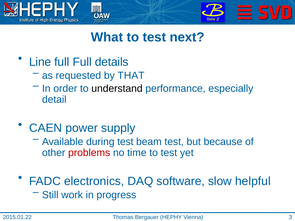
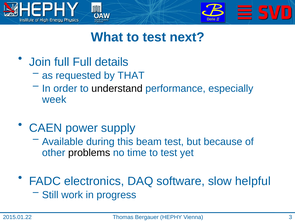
Line: Line -> Join (40, 62)
detail: detail -> week (54, 100)
during test: test -> this (125, 142)
problems colour: red -> black (89, 153)
